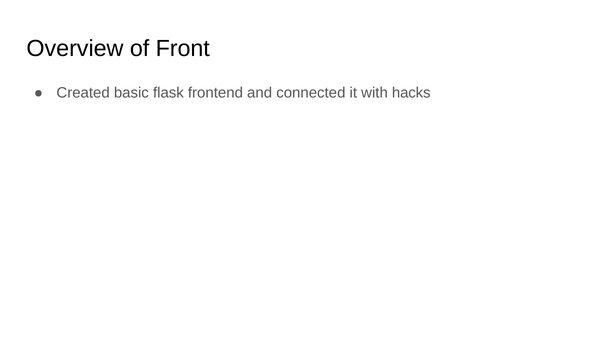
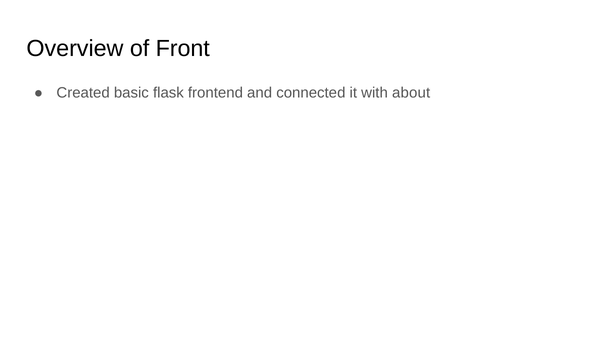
hacks: hacks -> about (411, 93)
